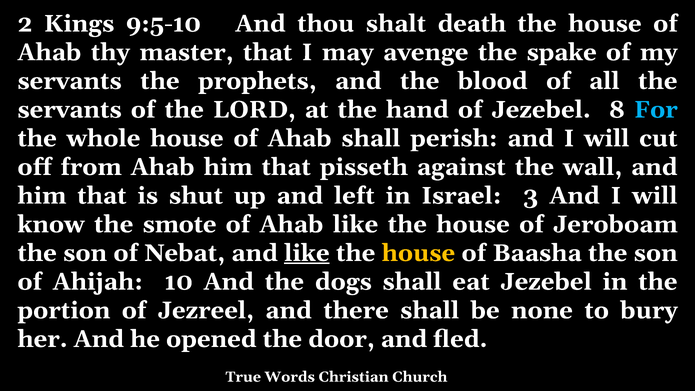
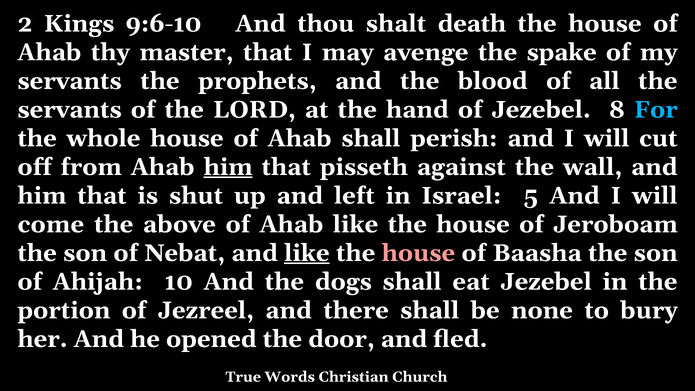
9:5-10: 9:5-10 -> 9:6-10 (163, 24)
him underline: none -> present (228, 167)
3: 3 -> 5 (531, 196)
know: know -> come (51, 224)
smote: smote -> above (179, 224)
house colour: yellow -> pink (418, 253)
